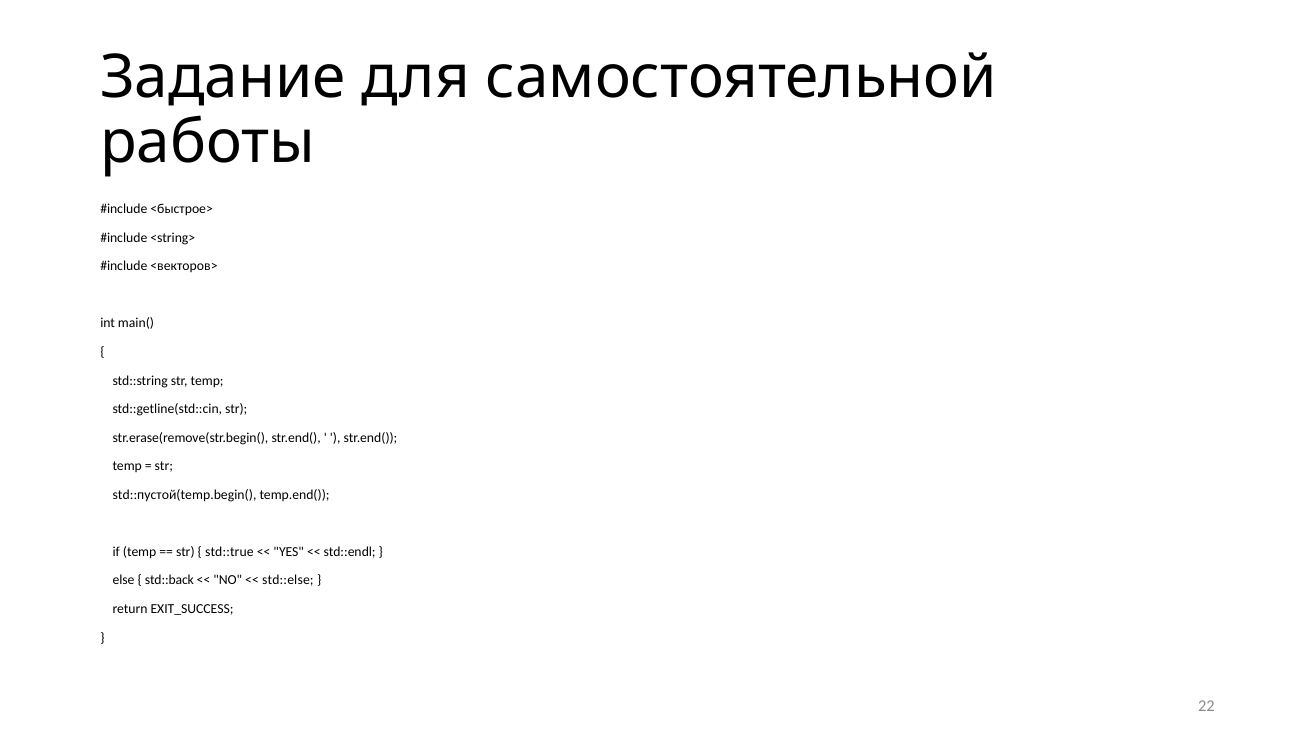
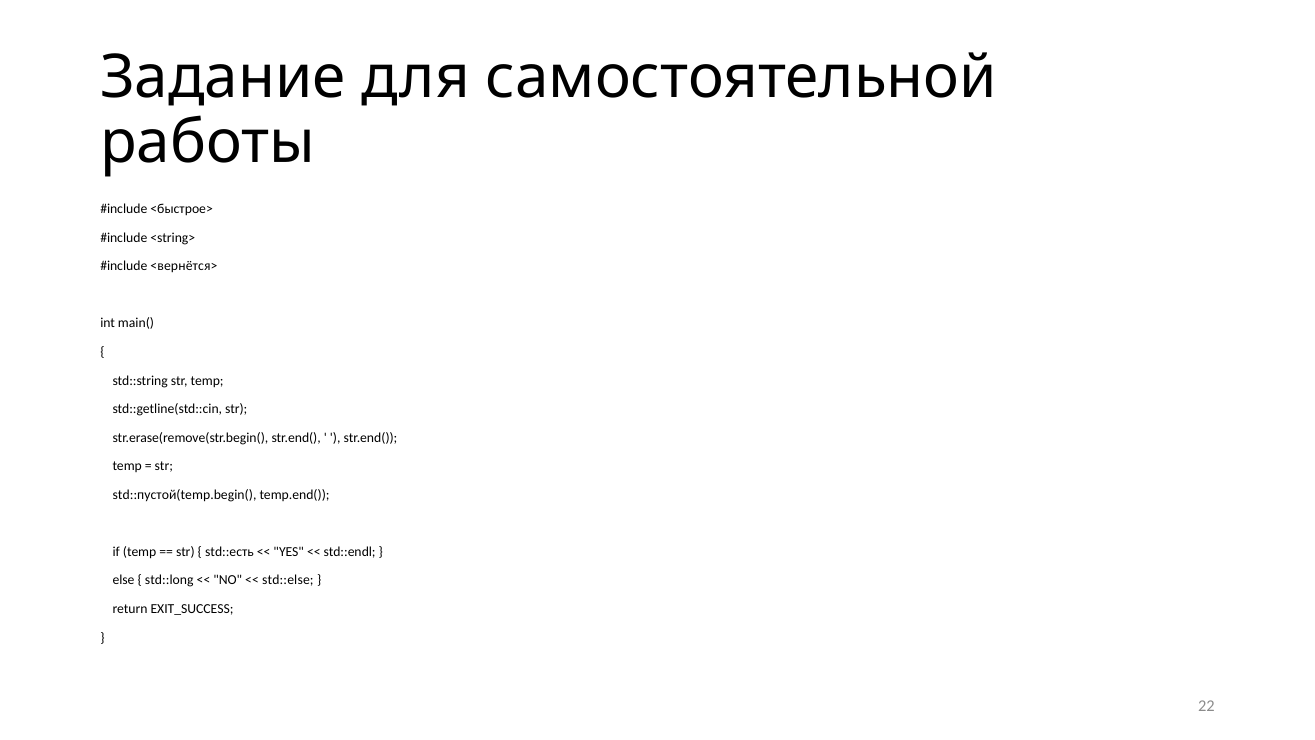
<векторов>: <векторов> -> <вернётся> (184, 266)
std::true: std::true -> std::есть (229, 552)
std::back: std::back -> std::long (169, 580)
